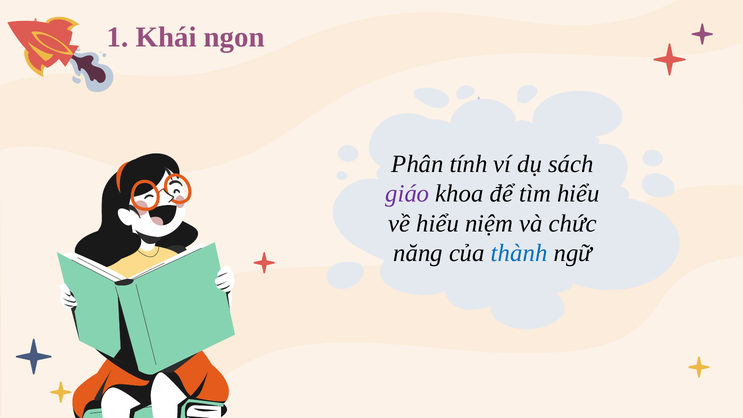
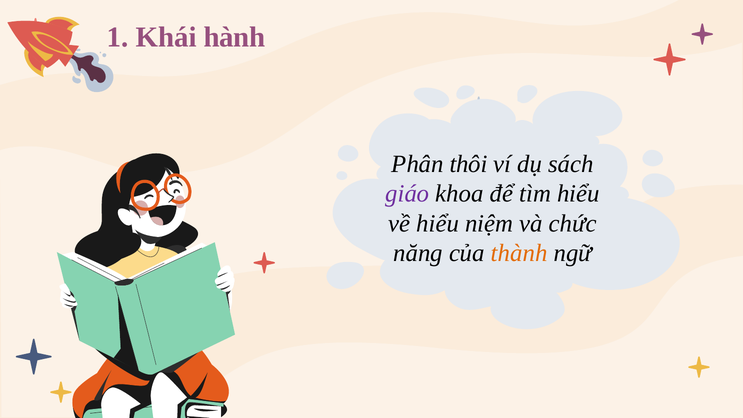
ngon: ngon -> hành (234, 37)
tính: tính -> thôi (469, 164)
thành colour: blue -> orange (519, 253)
